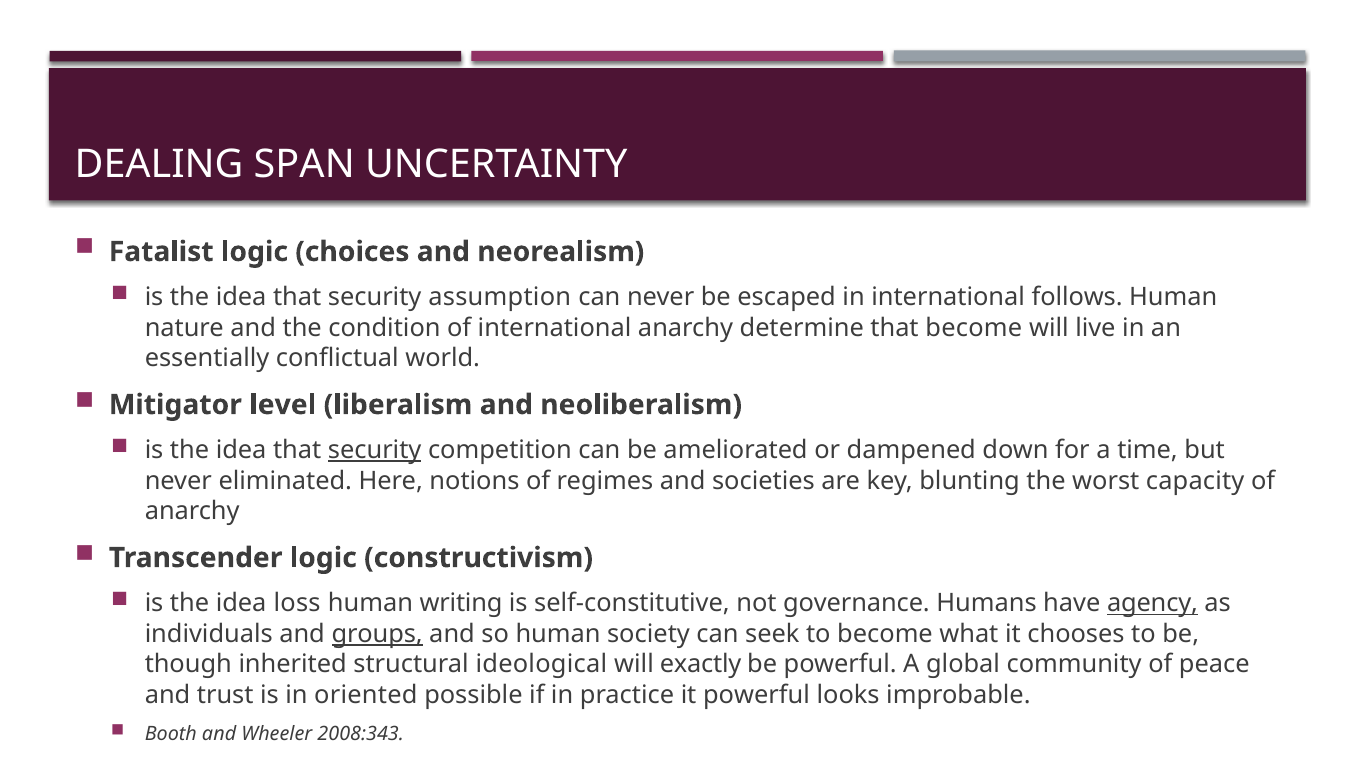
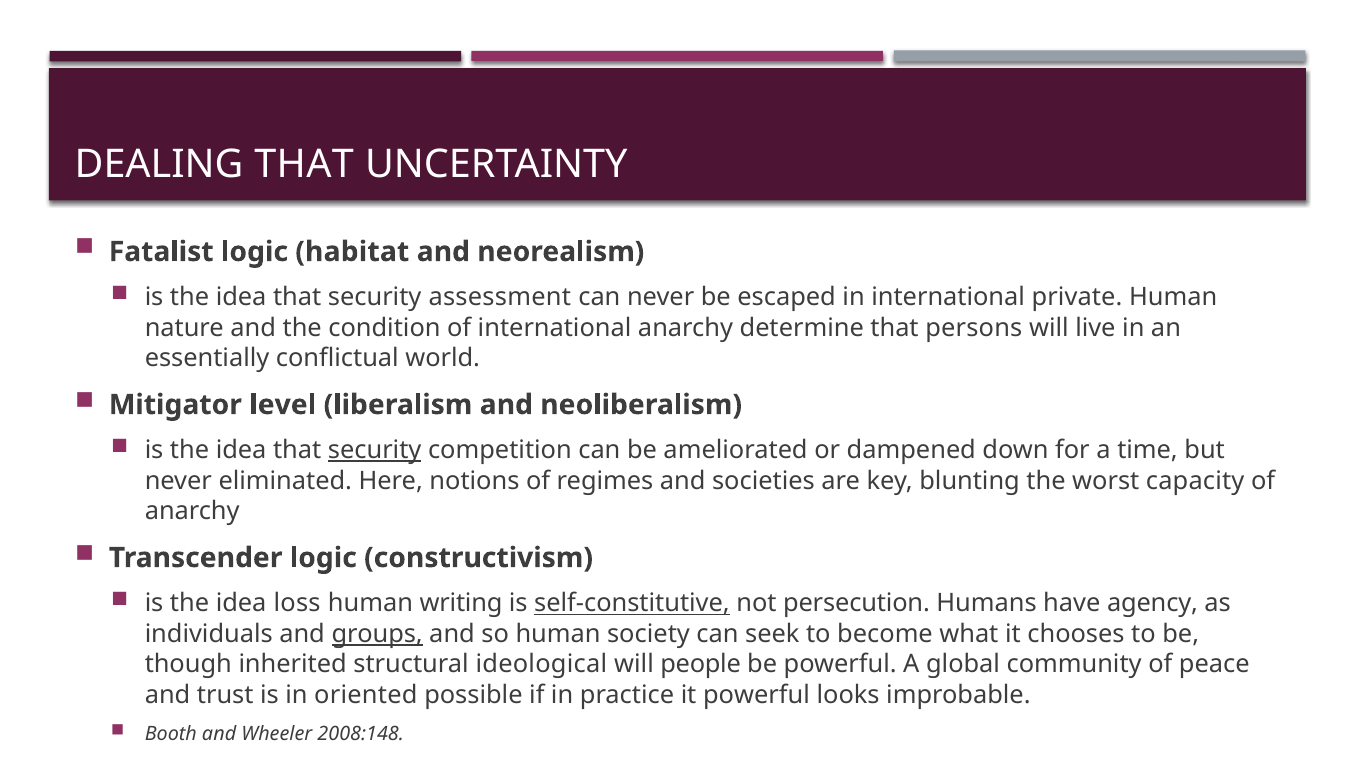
DEALING SPAN: SPAN -> THAT (304, 165)
choices: choices -> habitat (352, 252)
assumption: assumption -> assessment (500, 297)
follows: follows -> private (1077, 297)
that become: become -> persons (974, 328)
self-constitutive underline: none -> present (632, 604)
governance: governance -> persecution (856, 604)
agency underline: present -> none (1152, 604)
exactly: exactly -> people (701, 664)
2008:343: 2008:343 -> 2008:148 (361, 734)
